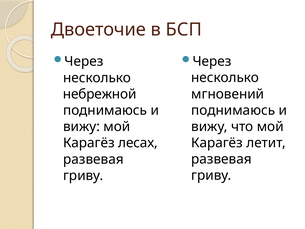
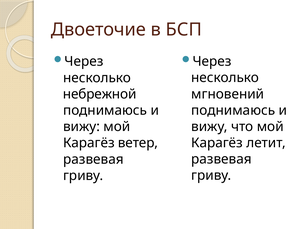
лесах: лесах -> ветер (138, 143)
